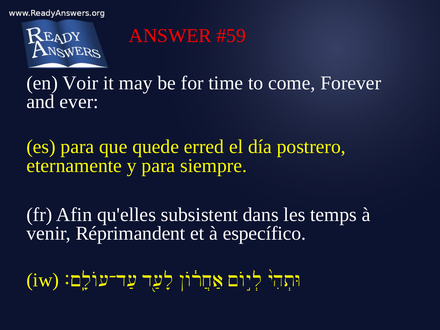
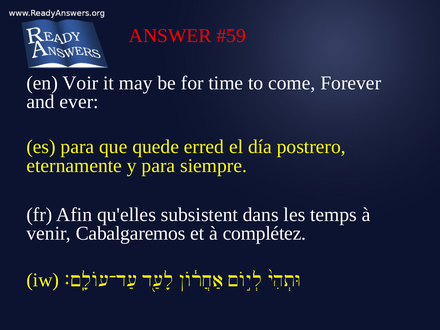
Réprimandent: Réprimandent -> Cabalgaremos (131, 233)
específico: específico -> complétez (264, 233)
